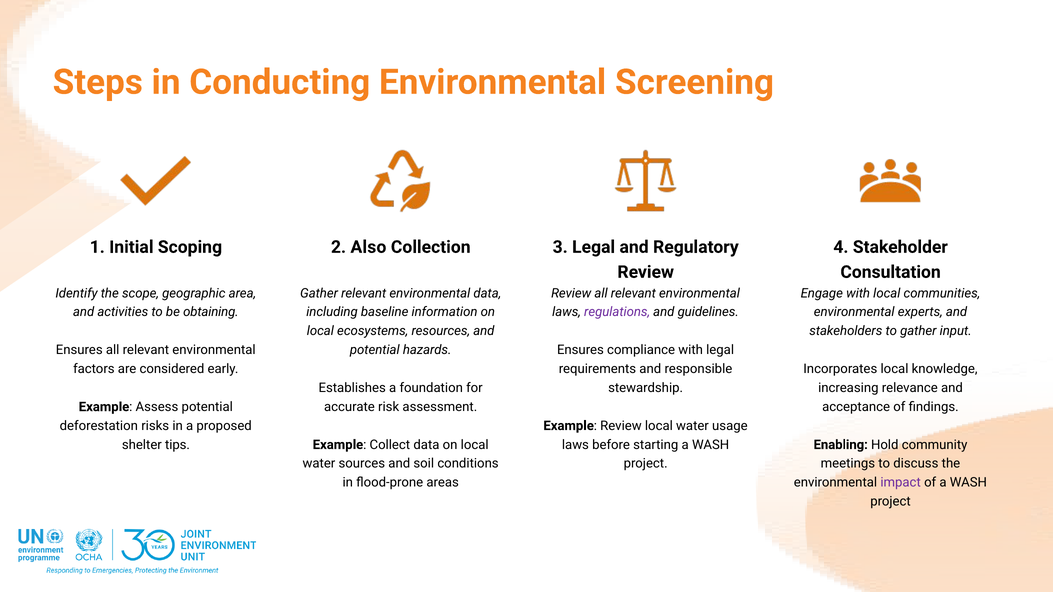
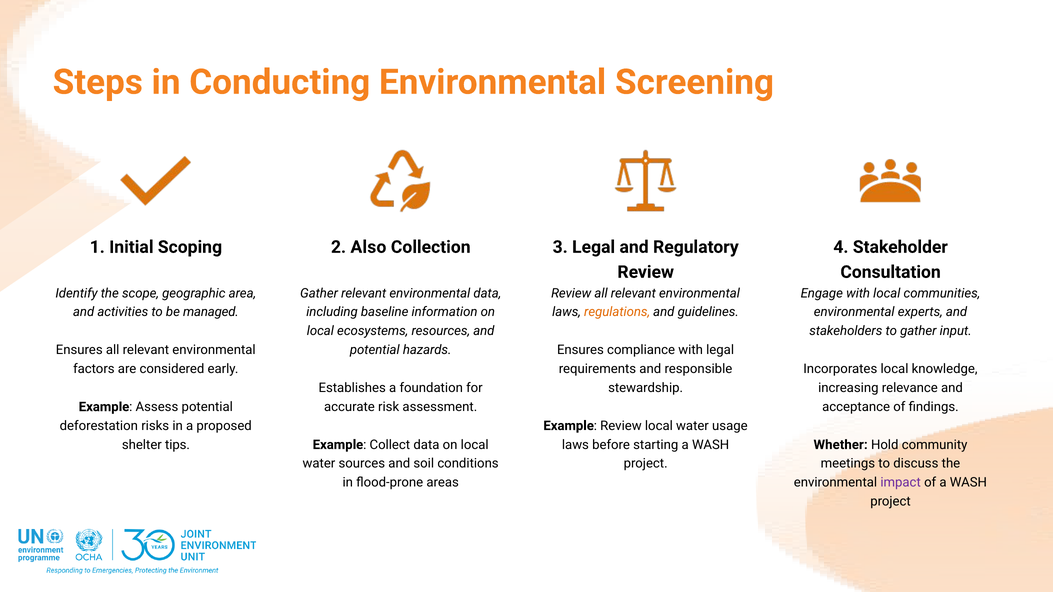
obtaining: obtaining -> managed (211, 312)
regulations colour: purple -> orange (617, 312)
Enabling: Enabling -> Whether (841, 445)
